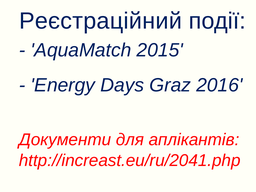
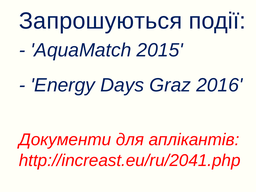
Реєстраційний: Реєстраційний -> Запрошуються (100, 21)
